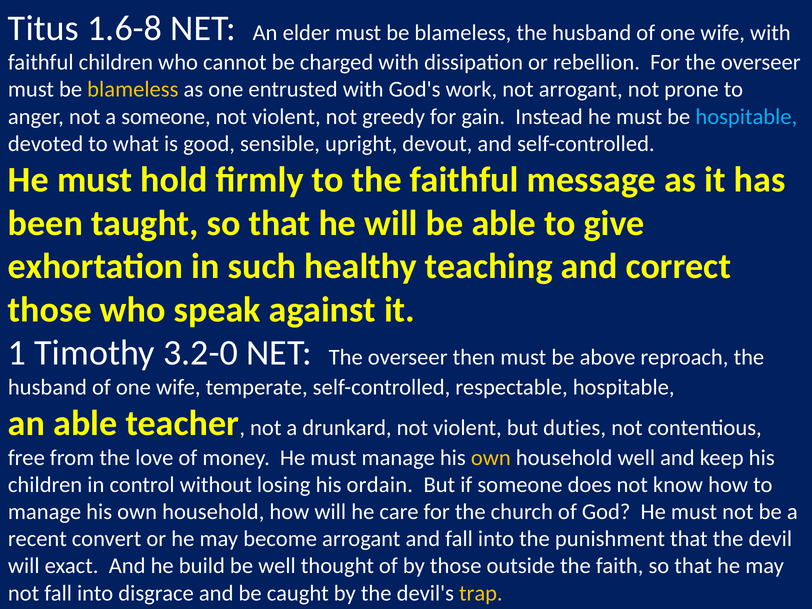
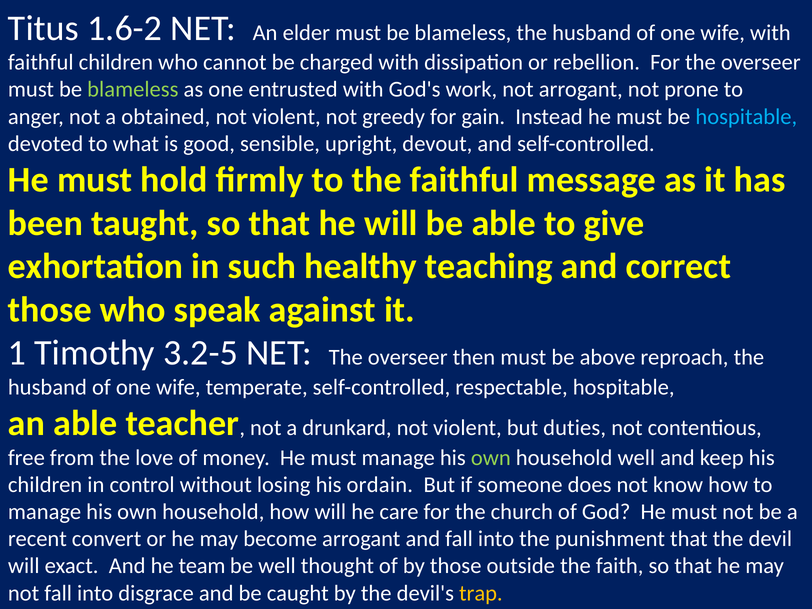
1.6-8: 1.6-8 -> 1.6-2 (125, 28)
blameless colour: yellow -> light green (133, 89)
a someone: someone -> obtained (166, 117)
3.2-0: 3.2-0 -> 3.2-5 (200, 353)
own colour: yellow -> light green (491, 458)
build: build -> team (202, 566)
